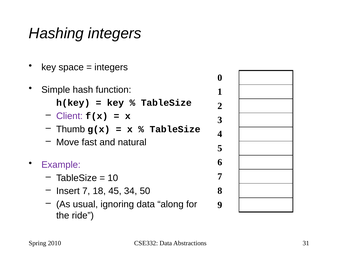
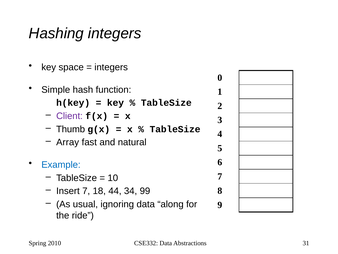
Move: Move -> Array (68, 142)
Example colour: purple -> blue (61, 164)
45: 45 -> 44 (115, 191)
50: 50 -> 99 (145, 191)
